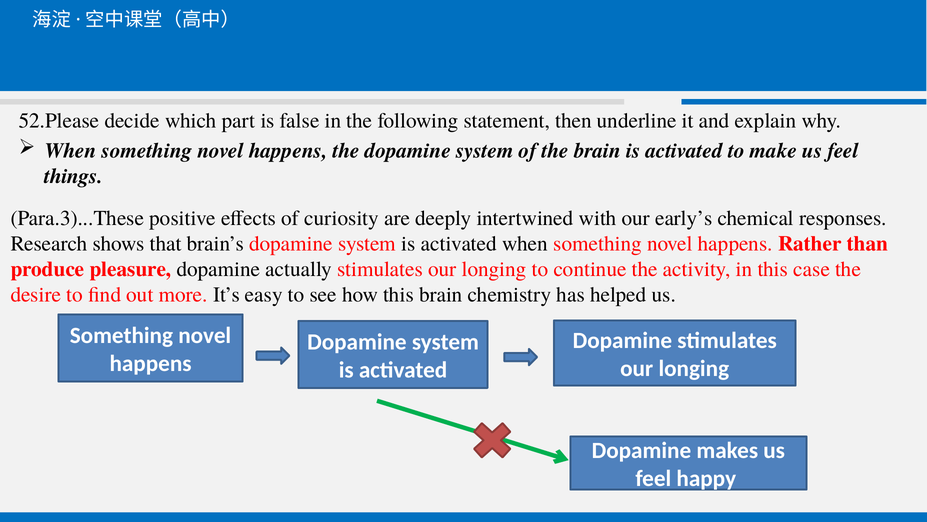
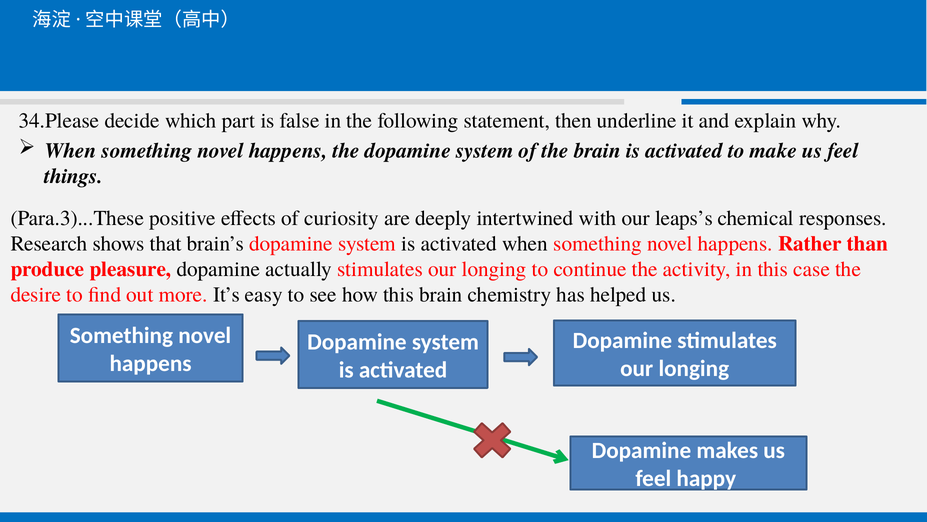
52.Please: 52.Please -> 34.Please (59, 121)
early’s: early’s -> leaps’s (684, 218)
